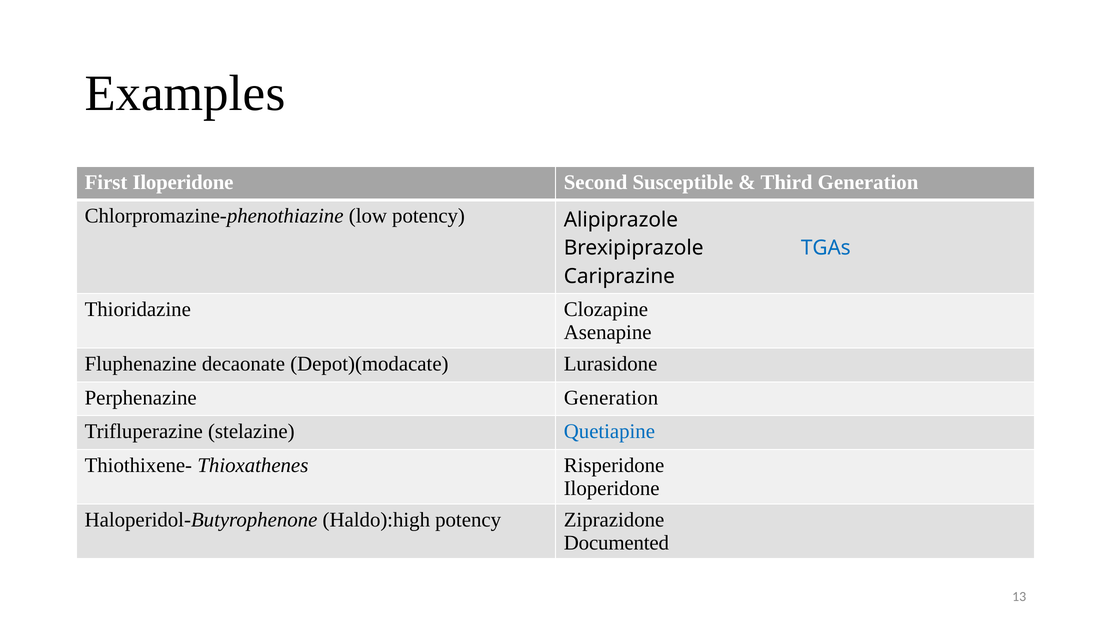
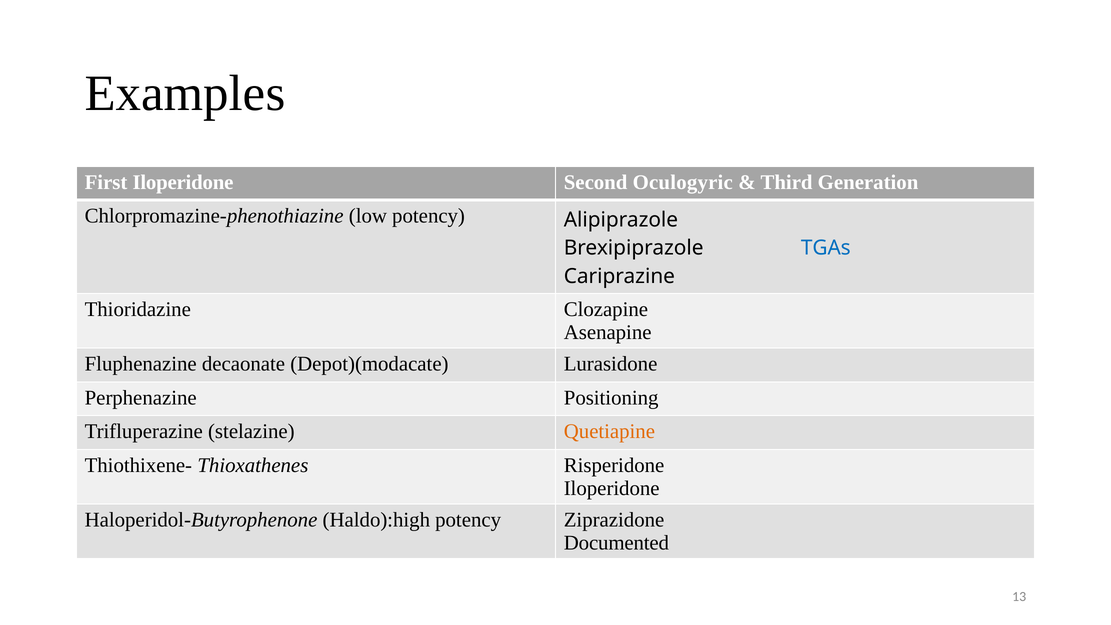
Susceptible: Susceptible -> Oculogyric (683, 182)
Perphenazine Generation: Generation -> Positioning (611, 398)
Quetiapine colour: blue -> orange (609, 431)
